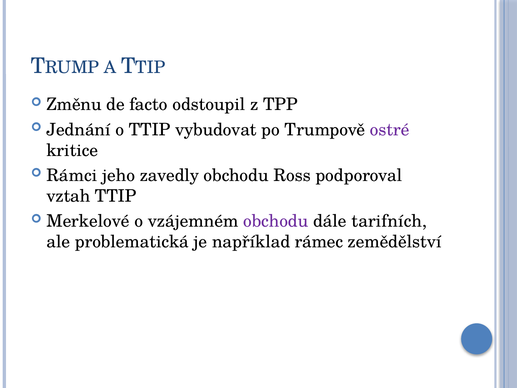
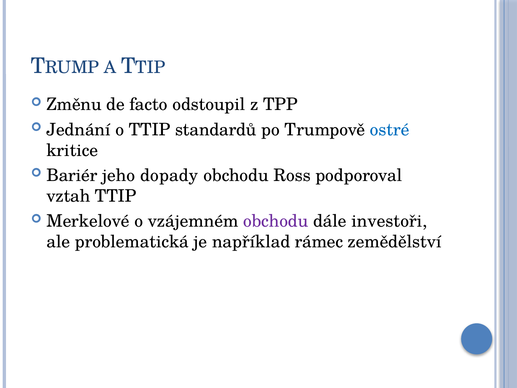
vybudovat: vybudovat -> standardů (216, 130)
ostré colour: purple -> blue (390, 130)
Rámci: Rámci -> Bariér (72, 175)
zavedly: zavedly -> dopady (169, 175)
tarifních: tarifních -> investoři (389, 221)
